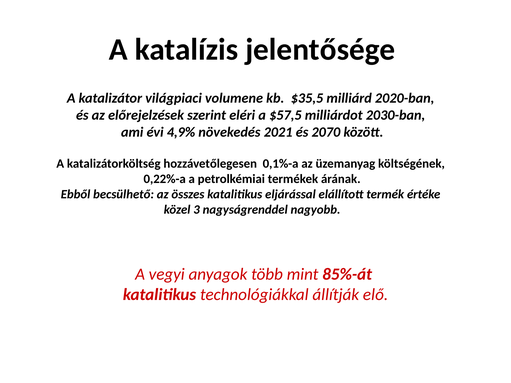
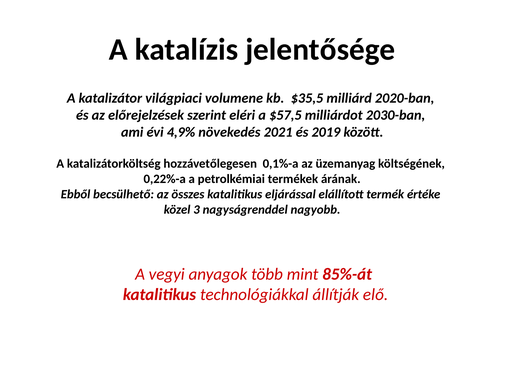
2070: 2070 -> 2019 (326, 132)
